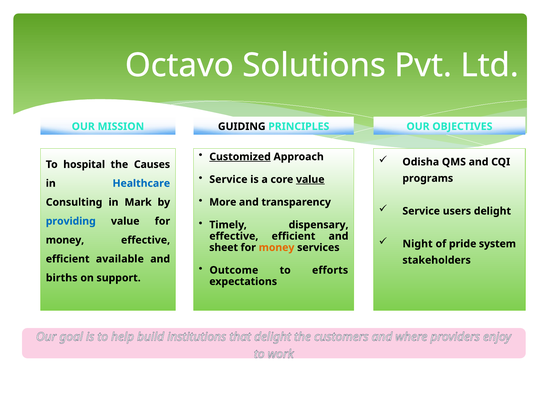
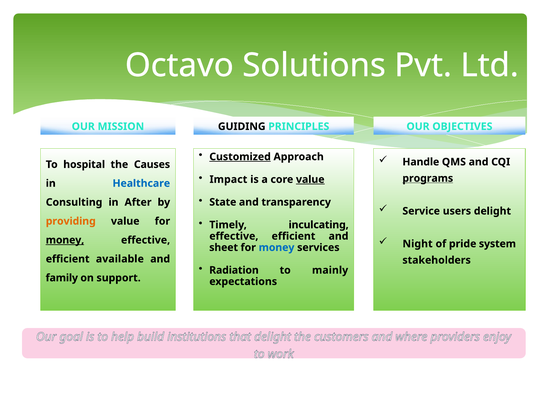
Odisha: Odisha -> Handle (421, 162)
Service: Service -> Impact (228, 179)
programs underline: none -> present (428, 178)
More: More -> State (223, 202)
Mark: Mark -> After (138, 202)
providing colour: blue -> orange (71, 221)
dispensary: dispensary -> inculcating (319, 225)
money underline: none -> present (65, 240)
money colour: orange -> blue (277, 248)
Outcome: Outcome -> Radiation (234, 270)
efforts: efforts -> mainly (330, 270)
births: births -> family (62, 278)
